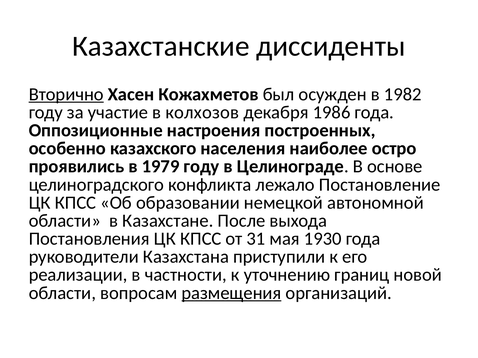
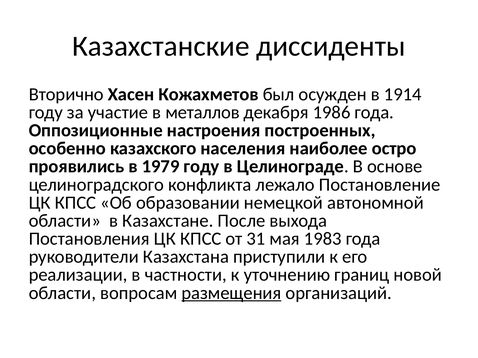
Вторично underline: present -> none (66, 94)
1982: 1982 -> 1914 (403, 94)
колхозов: колхозов -> металлов (202, 112)
1930: 1930 -> 1983 (323, 239)
